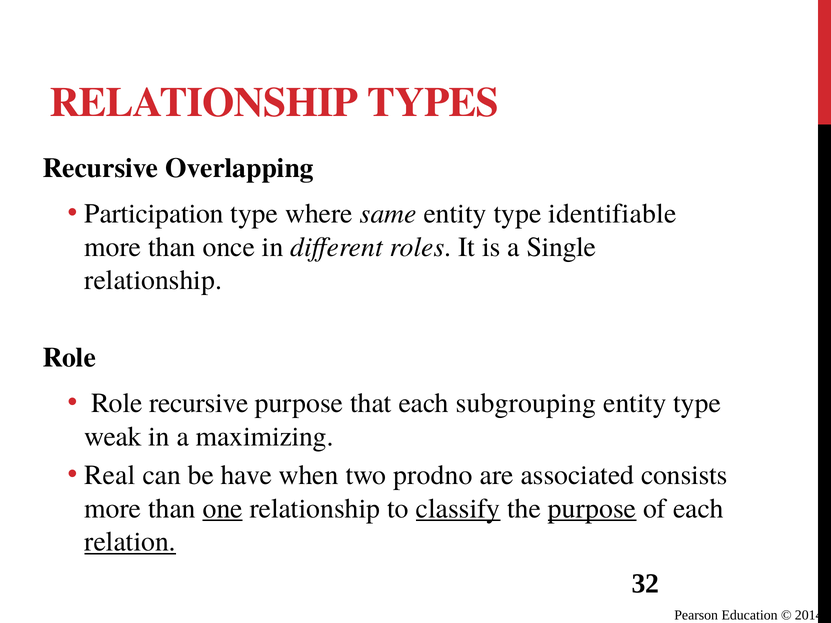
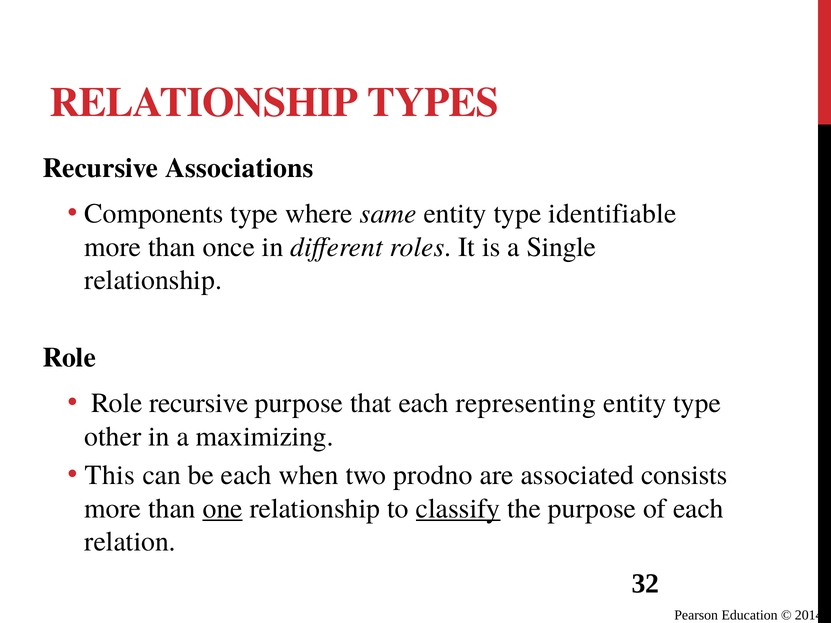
Overlapping: Overlapping -> Associations (239, 168)
Participation: Participation -> Components (154, 214)
subgrouping: subgrouping -> representing (526, 403)
weak: weak -> other (113, 437)
Real: Real -> This (110, 475)
be have: have -> each (246, 475)
purpose underline: present -> none (592, 509)
relation underline: present -> none (130, 542)
